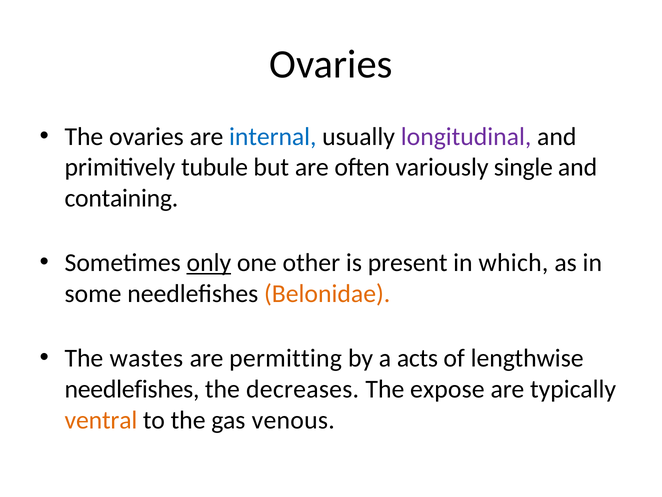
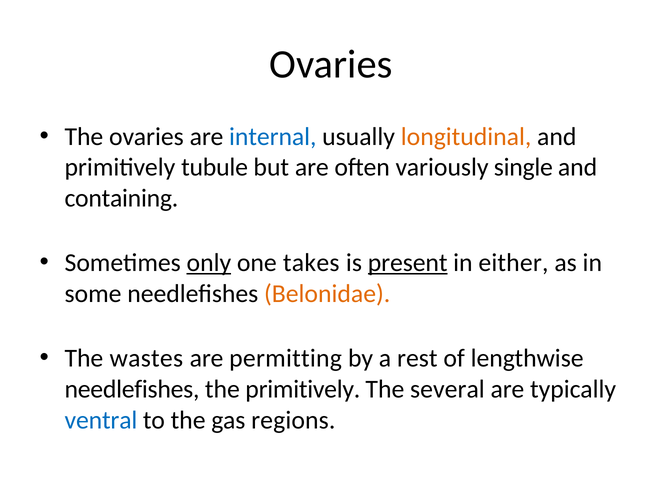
longitudinal colour: purple -> orange (466, 136)
other: other -> takes (311, 263)
present underline: none -> present (408, 263)
which: which -> either (513, 263)
acts: acts -> rest (417, 358)
the decreases: decreases -> primitively (303, 389)
expose: expose -> several (447, 389)
ventral colour: orange -> blue (101, 420)
venous: venous -> regions (293, 420)
